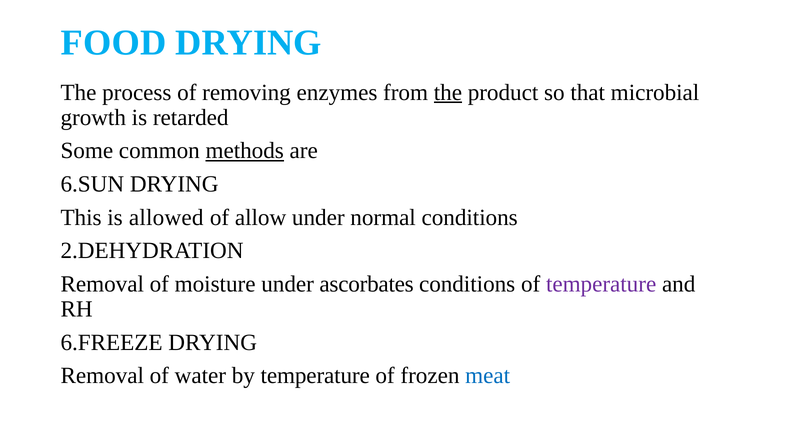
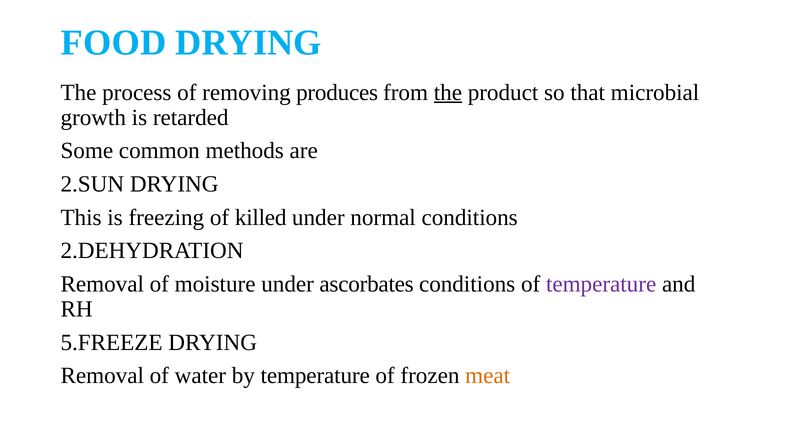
enzymes: enzymes -> produces (337, 92)
methods underline: present -> none (245, 151)
6.SUN: 6.SUN -> 2.SUN (92, 184)
allowed: allowed -> freezing (166, 217)
allow: allow -> killed (261, 217)
6.FREEZE: 6.FREEZE -> 5.FREEZE (112, 342)
meat colour: blue -> orange (488, 375)
